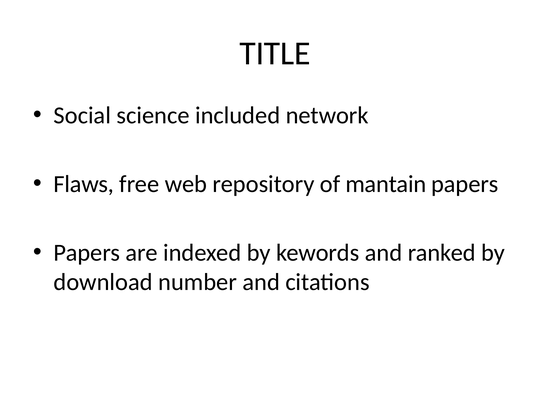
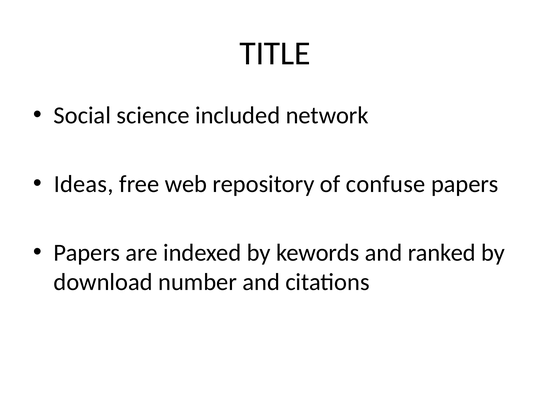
Flaws: Flaws -> Ideas (84, 184)
mantain: mantain -> confuse (386, 184)
